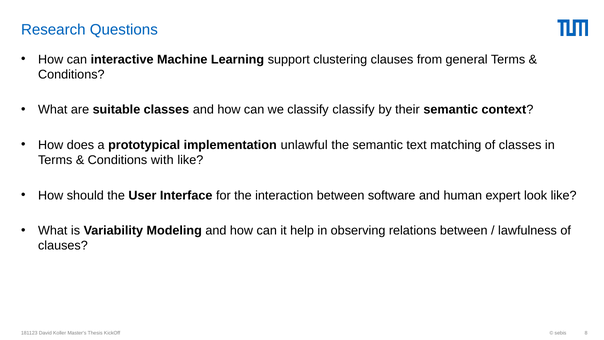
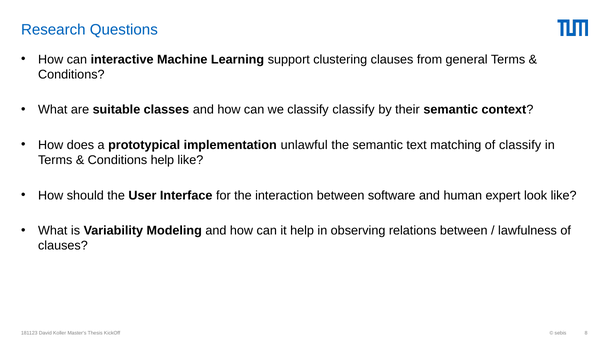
of classes: classes -> classify (520, 145)
Conditions with: with -> help (162, 160)
